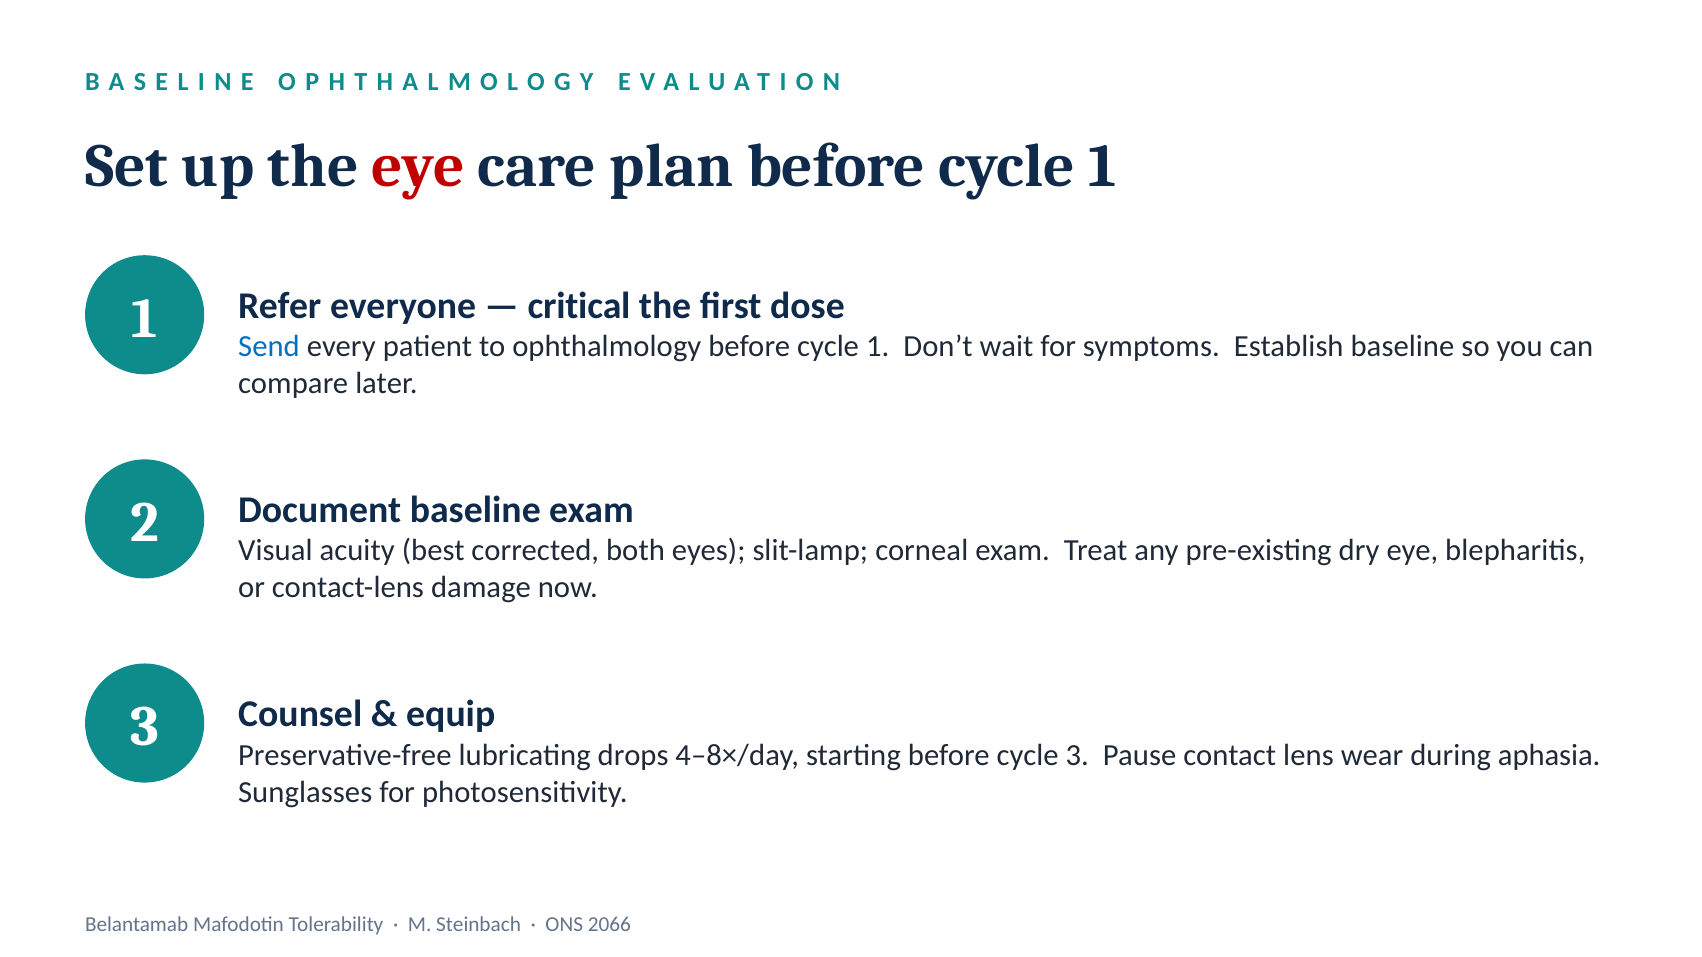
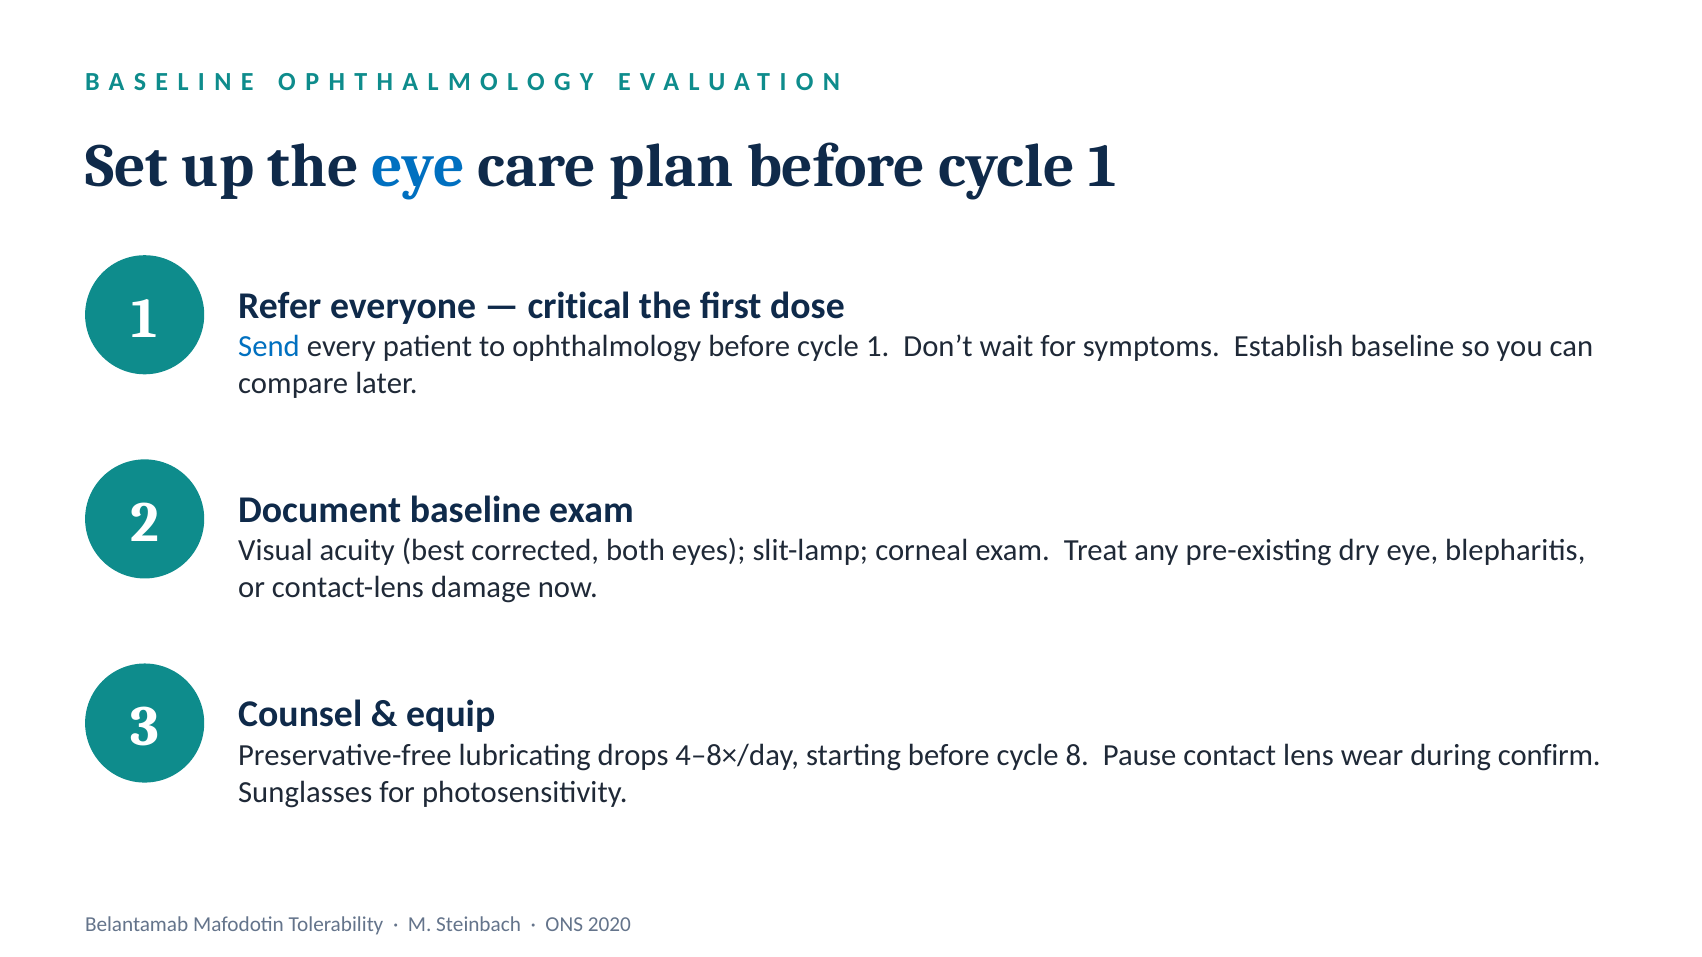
eye colour: red -> blue (419, 166)
cycle 3: 3 -> 8 (1077, 755)
aphasia: aphasia -> confirm (1549, 755)
2066: 2066 -> 2020 (609, 925)
